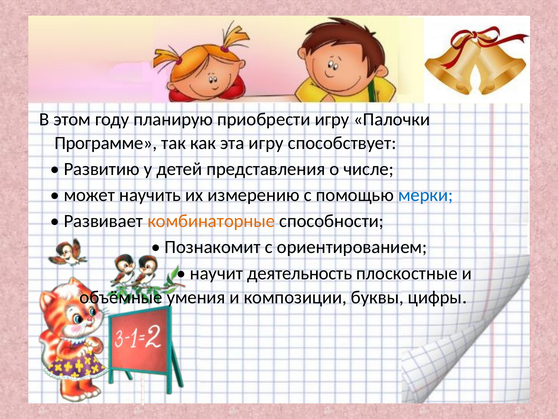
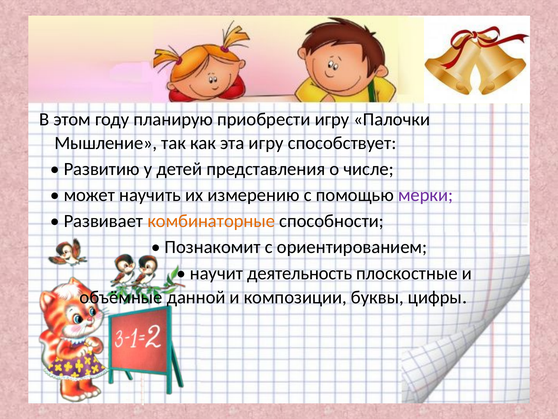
Программе: Программе -> Мышление (106, 143)
мерки colour: blue -> purple (426, 195)
умения: умения -> данной (196, 297)
